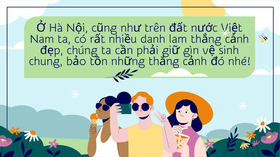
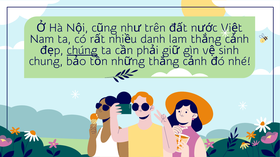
chúng underline: none -> present (82, 50)
